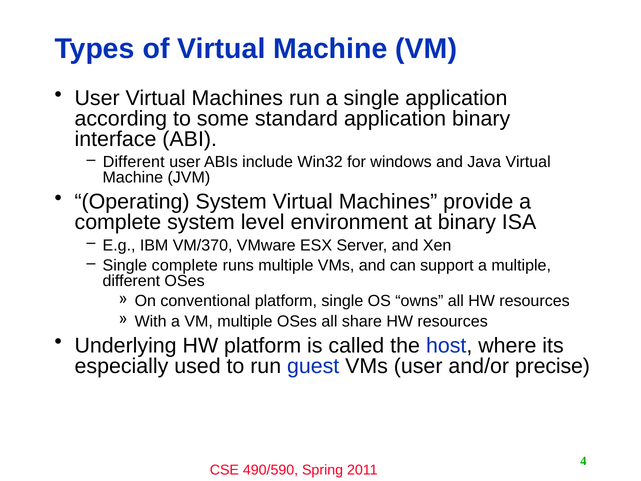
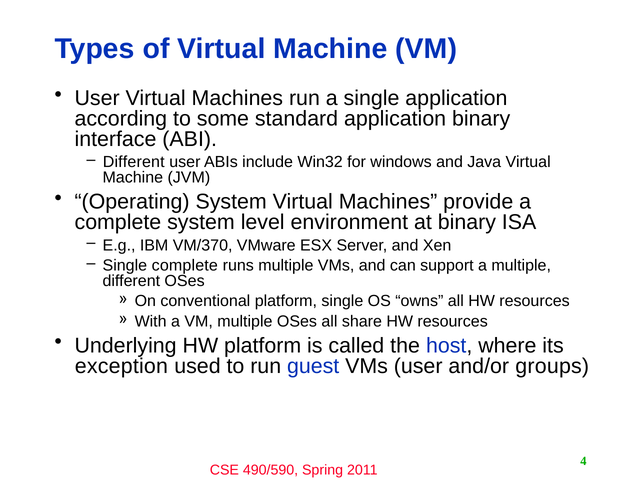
especially: especially -> exception (121, 366)
precise: precise -> groups (552, 366)
